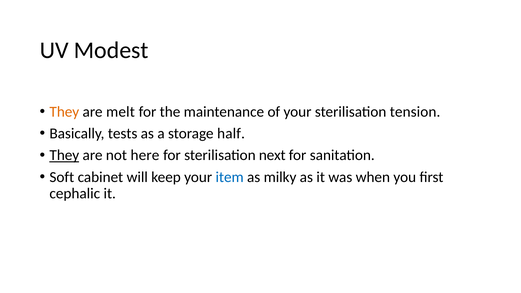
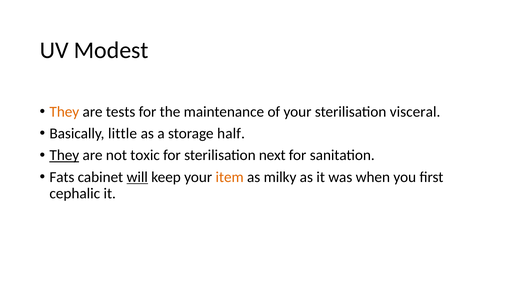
melt: melt -> tests (121, 112)
tension: tension -> visceral (415, 112)
tests: tests -> little (123, 133)
here: here -> toxic (145, 155)
Soft: Soft -> Fats (62, 177)
will underline: none -> present (137, 177)
item colour: blue -> orange (230, 177)
